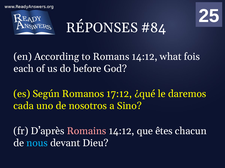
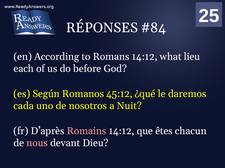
fois: fois -> lieu (192, 57)
17:12: 17:12 -> 45:12 (119, 94)
Sino: Sino -> Nuit (129, 106)
nous colour: light blue -> pink (37, 144)
